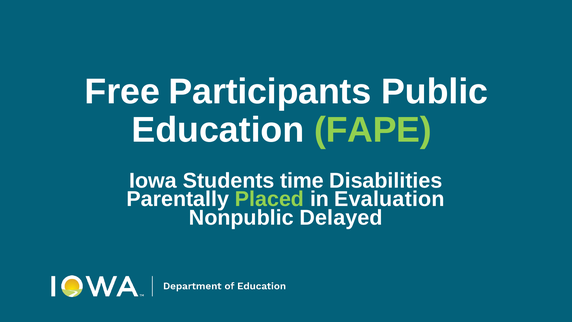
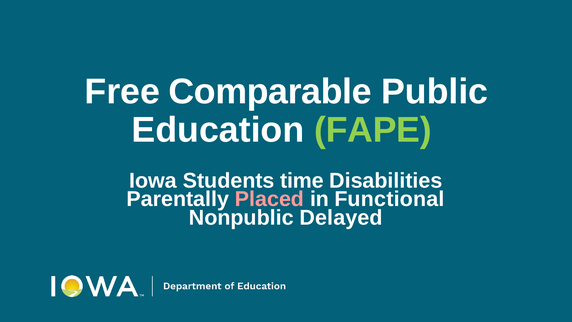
Participants: Participants -> Comparable (270, 91)
Placed colour: light green -> pink (270, 199)
Evaluation: Evaluation -> Functional (389, 199)
